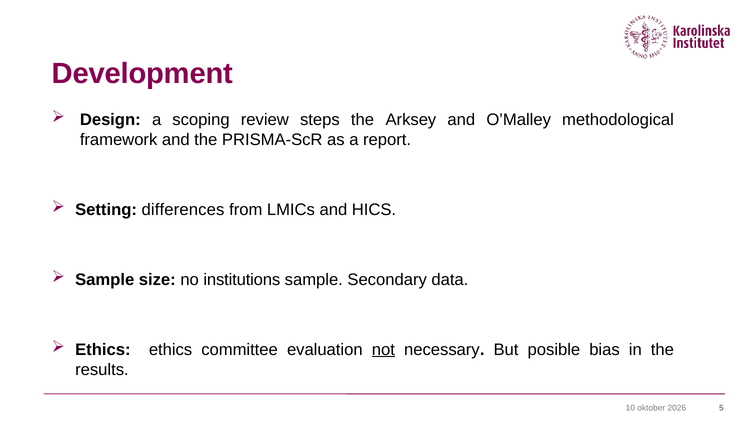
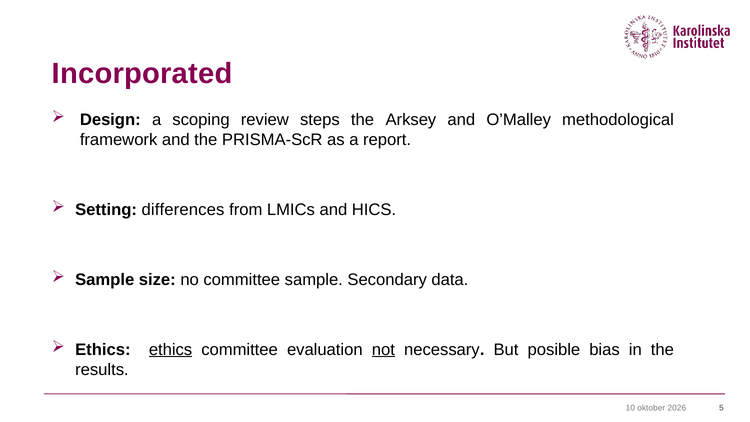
Development: Development -> Incorporated (142, 74)
no institutions: institutions -> committee (242, 279)
ethics underline: none -> present (171, 349)
